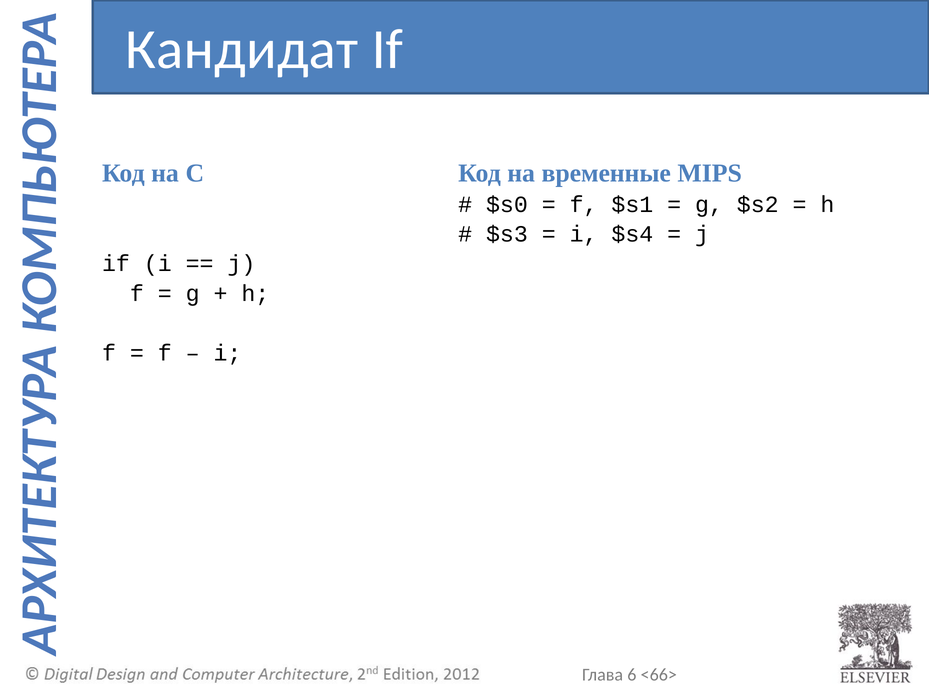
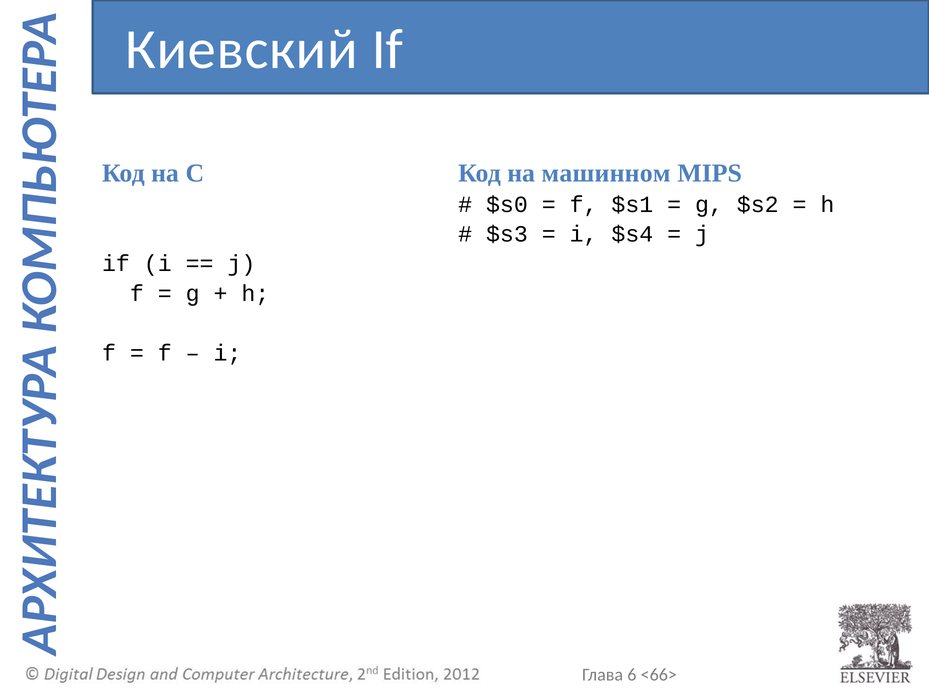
Кандидат: Кандидат -> Киевский (242, 50)
временные: временные -> машинном (606, 173)
